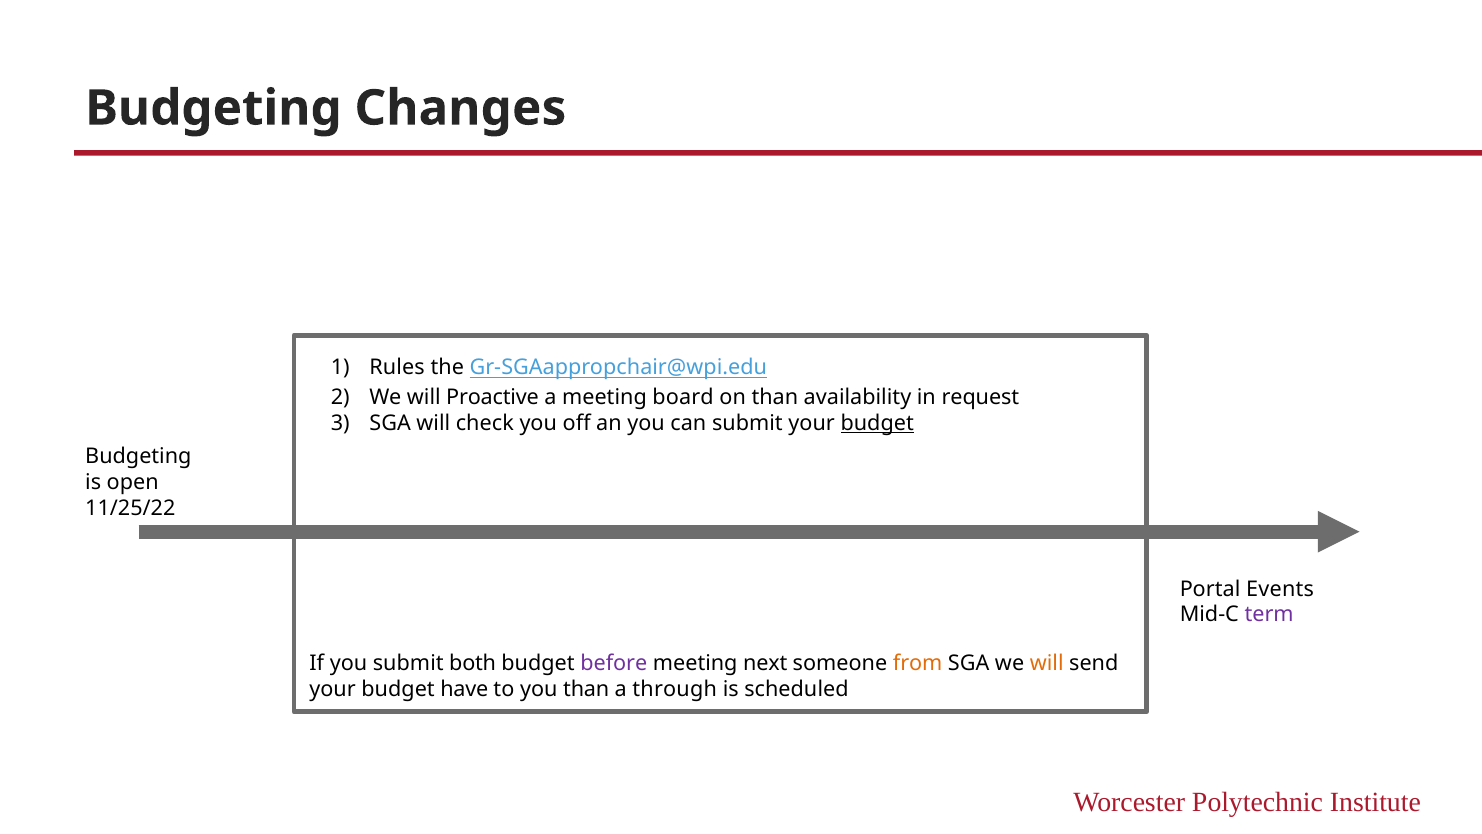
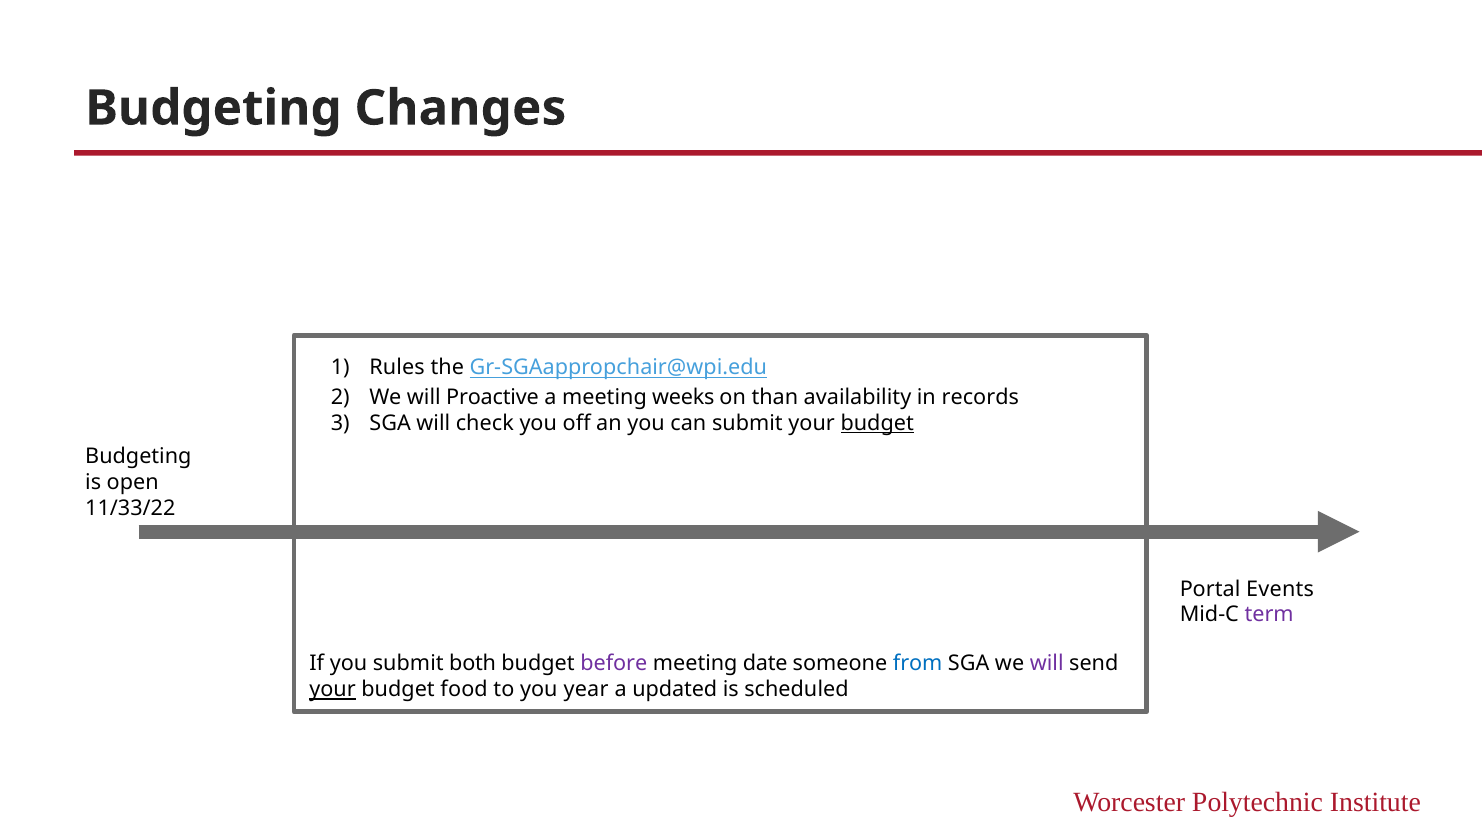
board: board -> weeks (683, 397)
request: request -> records (980, 397)
11/25/22: 11/25/22 -> 11/33/22 (130, 508)
next: next -> date (765, 663)
from colour: orange -> blue (918, 663)
will colour: orange -> purple (1047, 663)
your underline: none -> present (333, 689)
have: have -> food (464, 689)
you than: than -> year (586, 689)
through: through -> updated (675, 689)
